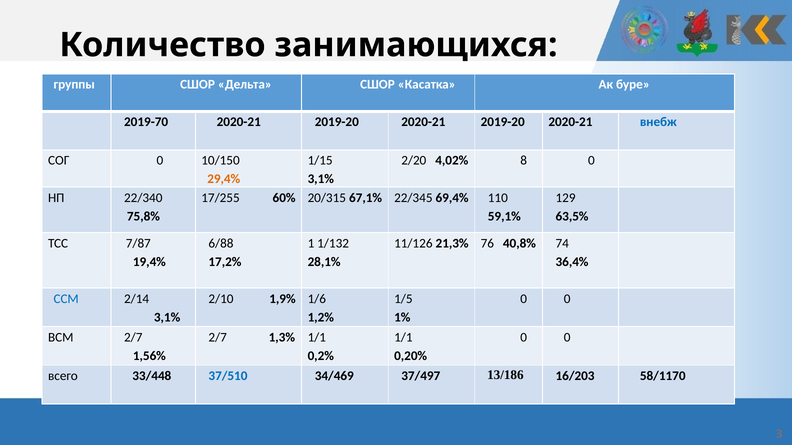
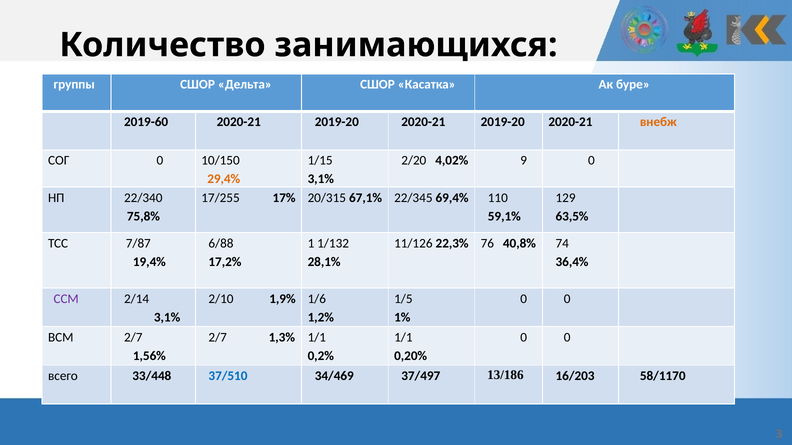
2019-70: 2019-70 -> 2019-60 (146, 122)
внебж colour: blue -> orange (658, 122)
8: 8 -> 9 (524, 161)
60%: 60% -> 17% (284, 198)
21,3%: 21,3% -> 22,3% (452, 244)
ССМ colour: blue -> purple (66, 299)
